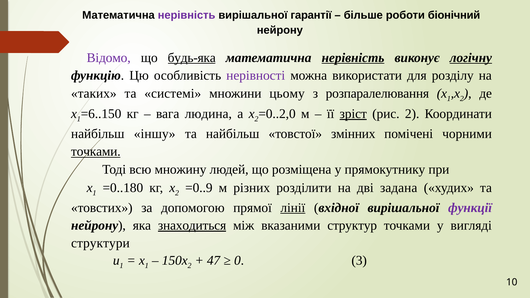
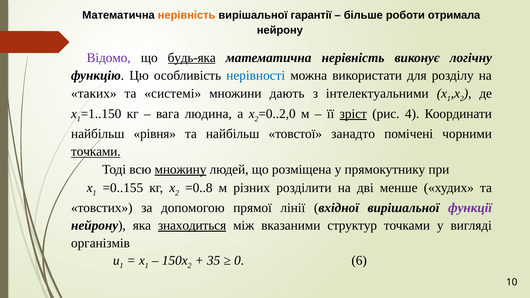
нерівність colour: purple -> orange (187, 15)
біонічний: біонічний -> отримала (454, 15)
нерівність underline: present -> none (353, 58)
логічну underline: present -> none (471, 58)
нерівності colour: purple -> blue (256, 76)
цьому: цьому -> дають (287, 94)
розпаралелювання: розпаралелювання -> інтелектуальними (377, 94)
=6..150: =6..150 -> =1..150 (101, 114)
рис 2: 2 -> 4 (412, 114)
іншу: іншу -> рівня (155, 134)
змінних: змінних -> занадто (353, 134)
множину underline: none -> present (181, 170)
=0..180: =0..180 -> =0..155 (123, 188)
=0..9: =0..9 -> =0..8 (199, 188)
задана: задана -> менше (399, 188)
лінії underline: present -> none (293, 208)
структури: структури -> організмів (101, 243)
47: 47 -> 35 (214, 261)
3: 3 -> 6 (359, 261)
